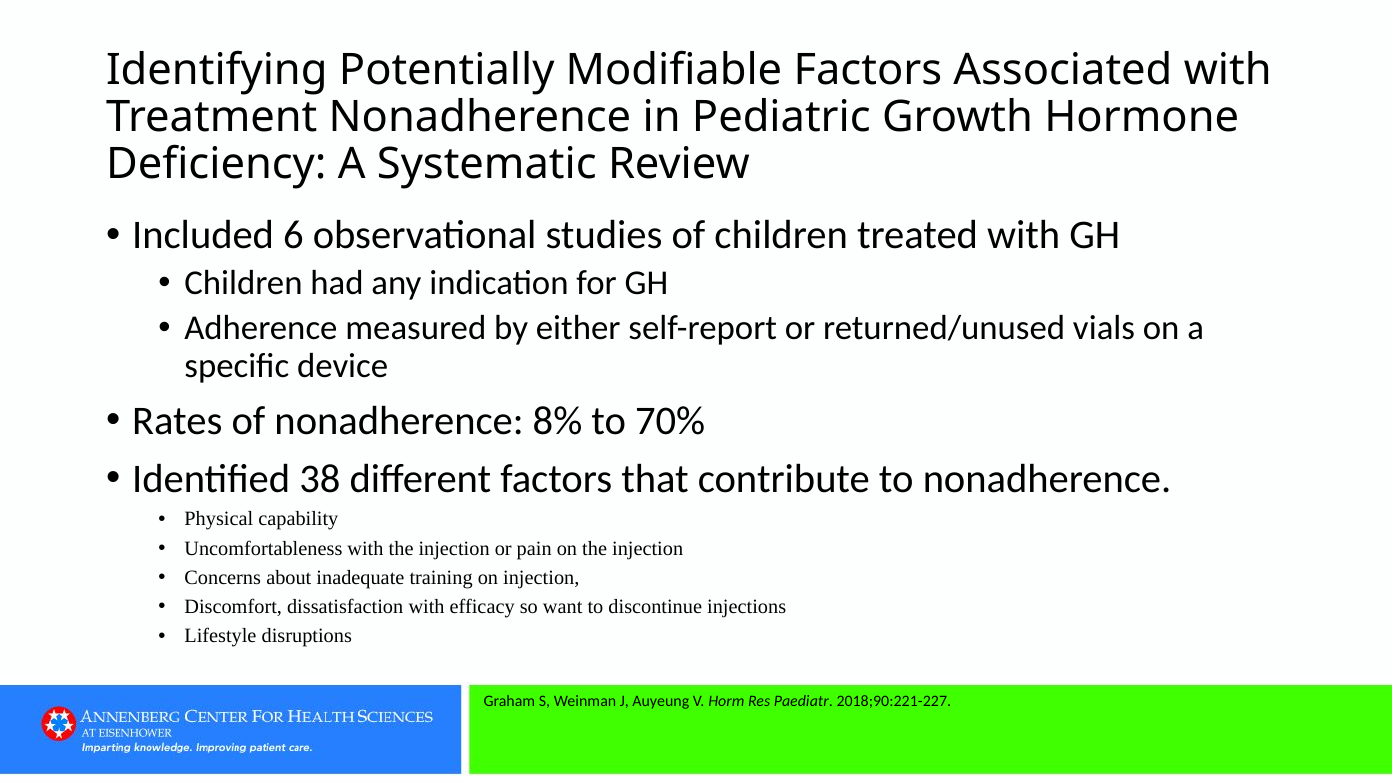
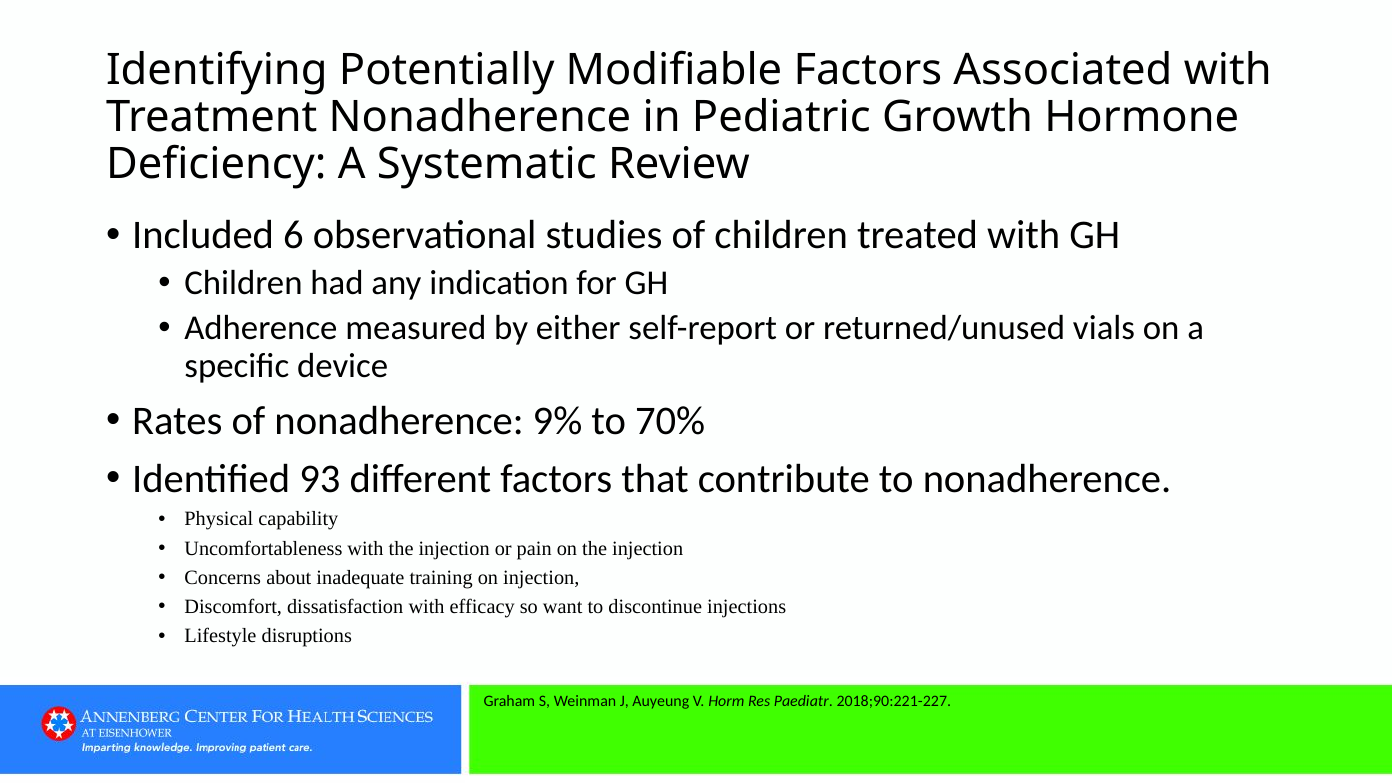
8%: 8% -> 9% (558, 421)
38: 38 -> 93 (320, 479)
